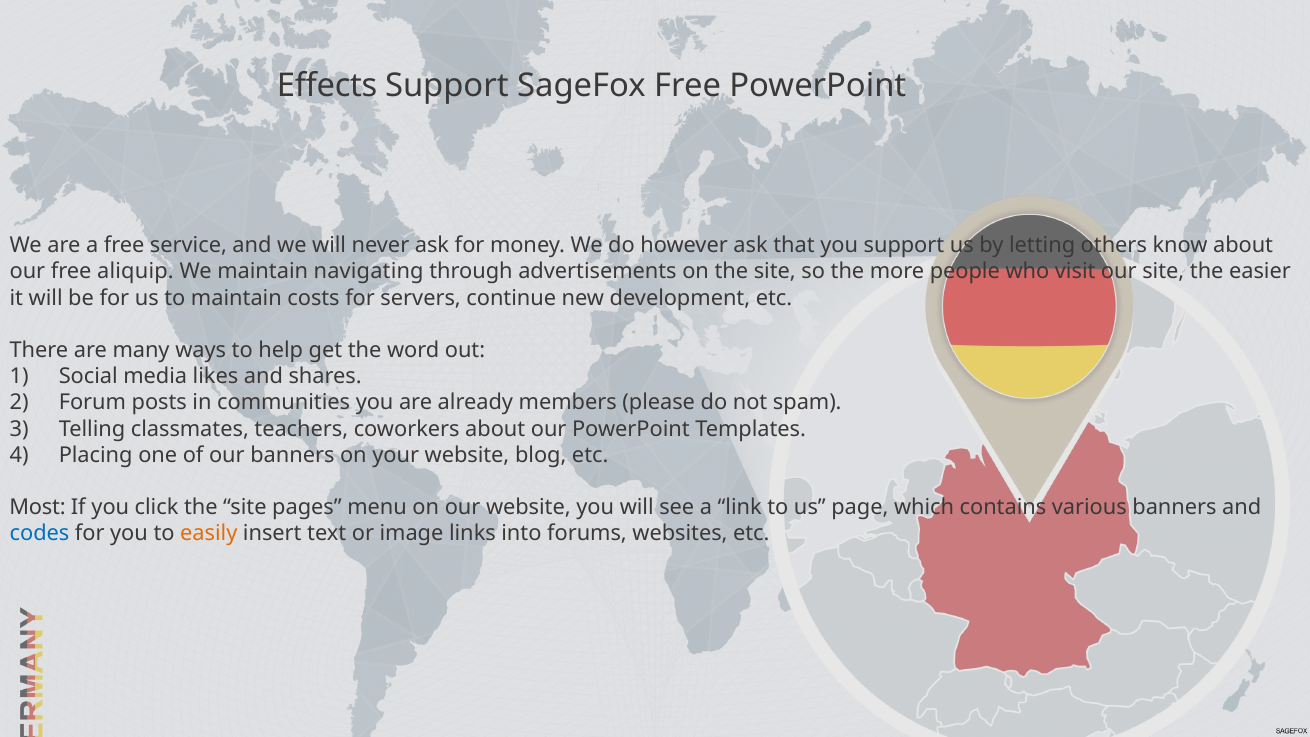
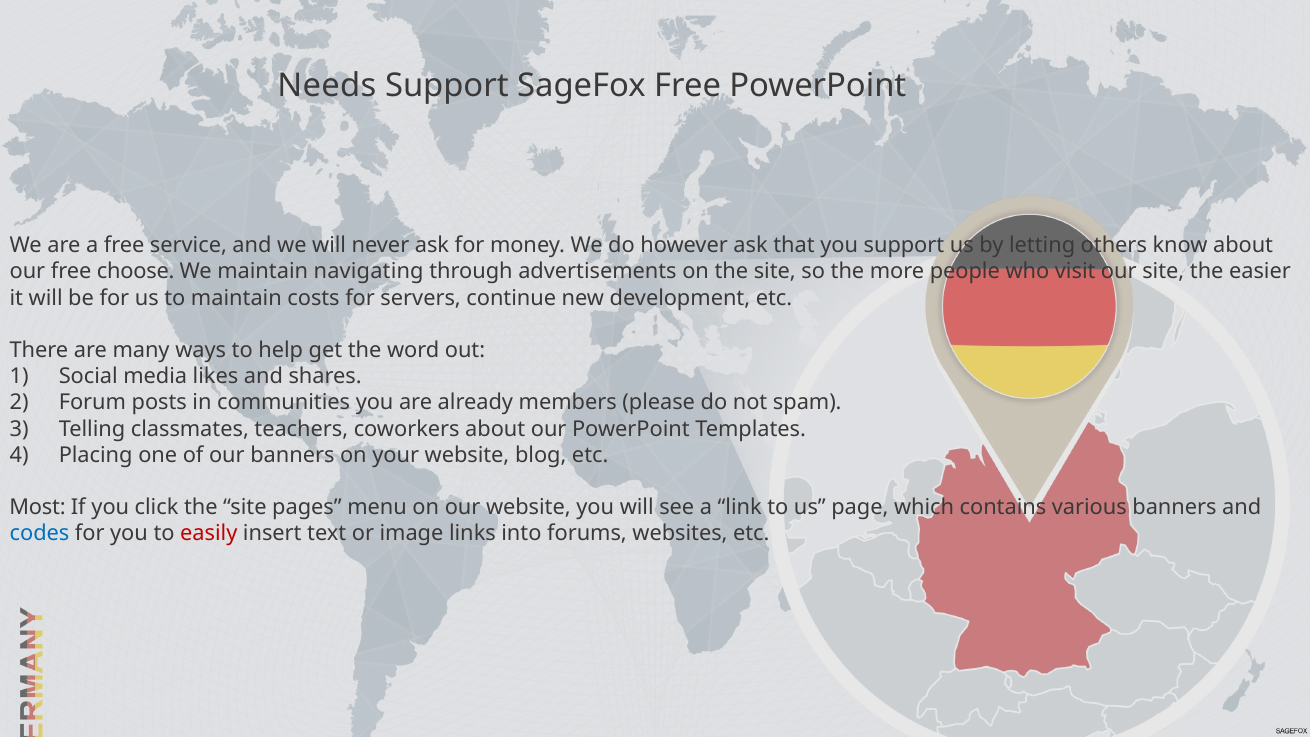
Effects: Effects -> Needs (327, 86)
aliquip: aliquip -> choose (136, 272)
easily colour: orange -> red (209, 534)
